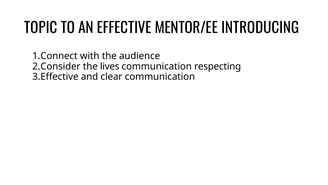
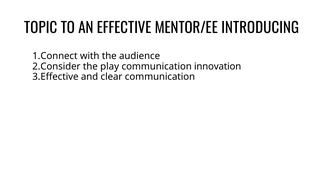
lives: lives -> play (110, 66)
respecting: respecting -> innovation (218, 66)
